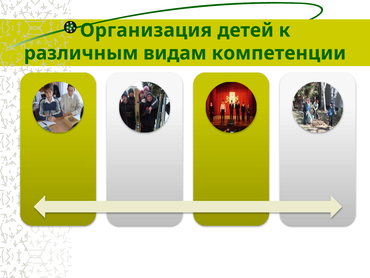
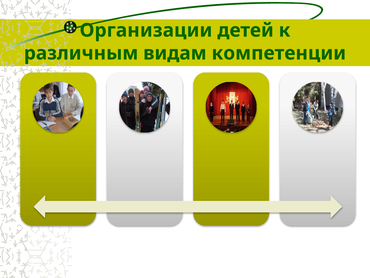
Организация: Организация -> Организации (146, 30)
